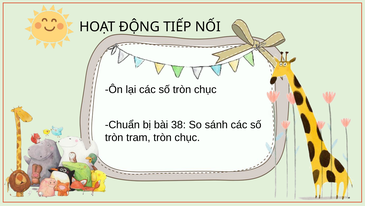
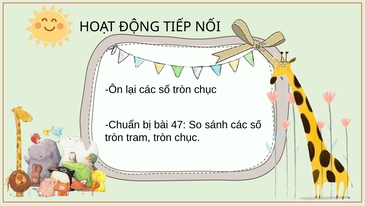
38: 38 -> 47 (178, 124)
